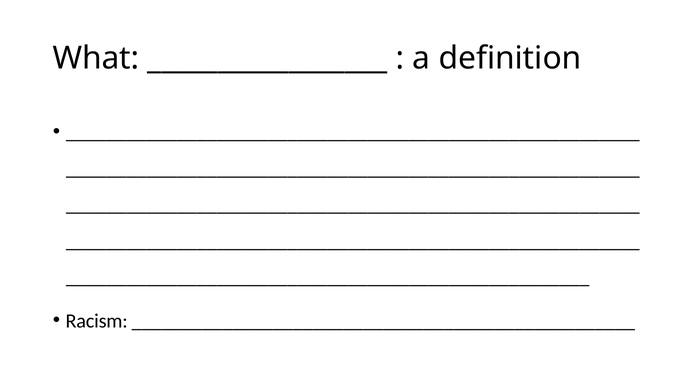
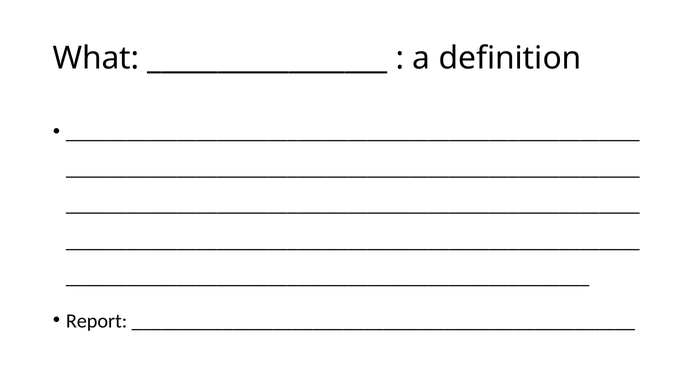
Racism: Racism -> Report (97, 321)
